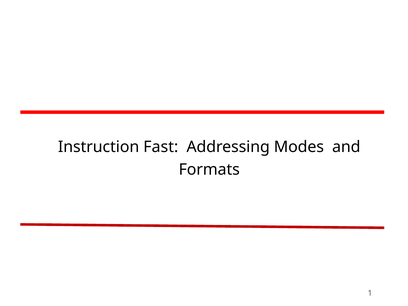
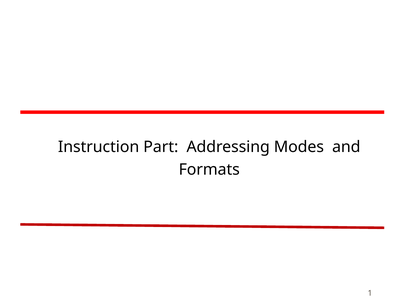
Fast: Fast -> Part (161, 147)
